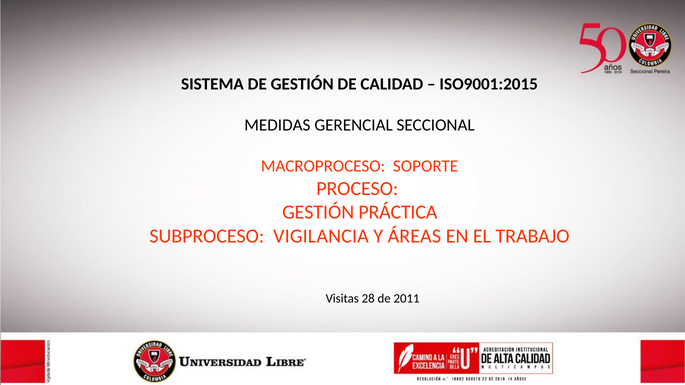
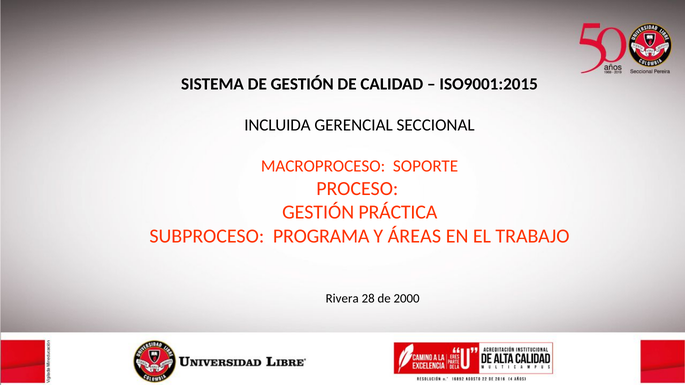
MEDIDAS: MEDIDAS -> INCLUIDA (277, 125)
VIGILANCIA: VIGILANCIA -> PROGRAMA (321, 237)
Visitas: Visitas -> Rivera (342, 299)
2011: 2011 -> 2000 (407, 299)
